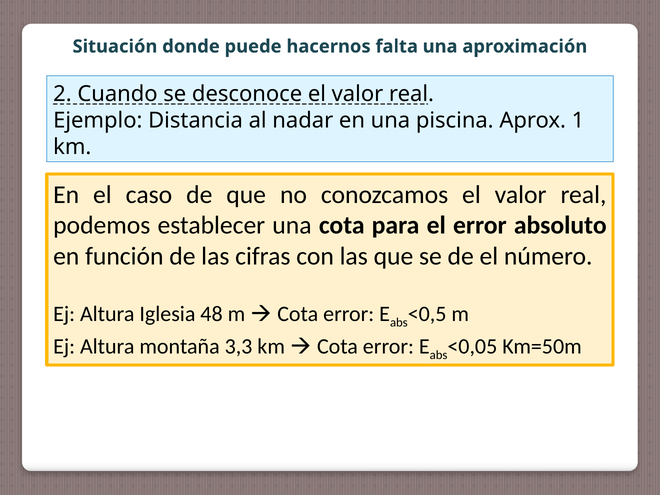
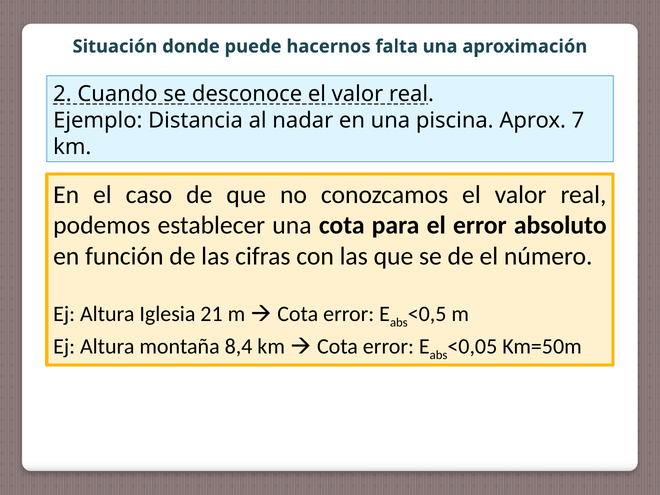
1: 1 -> 7 (578, 120)
48: 48 -> 21 (212, 314)
3,3: 3,3 -> 8,4 (239, 347)
